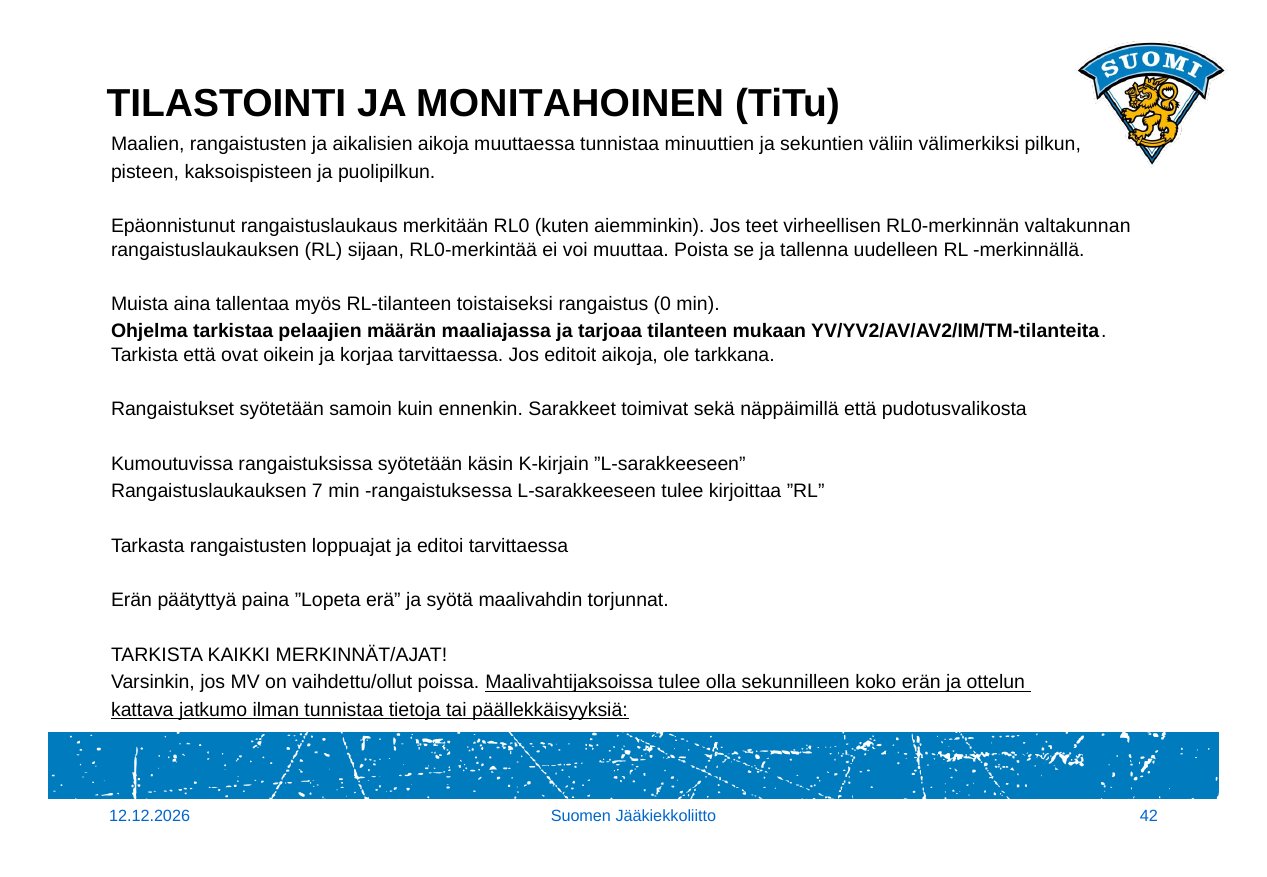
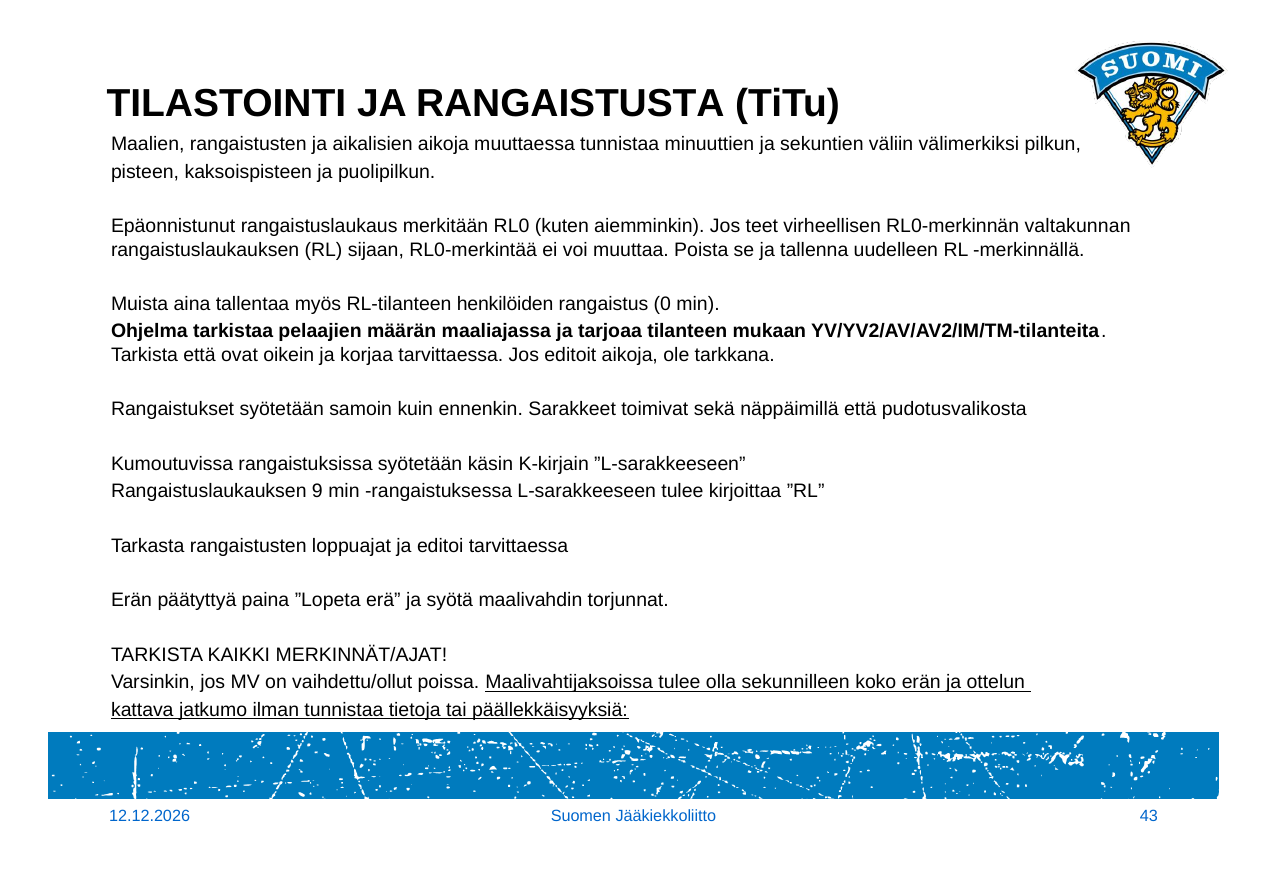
MONITAHOINEN: MONITAHOINEN -> RANGAISTUSTA (570, 103)
toistaiseksi: toistaiseksi -> henkilöiden (505, 304)
7: 7 -> 9 (317, 491)
42: 42 -> 43 (1149, 816)
